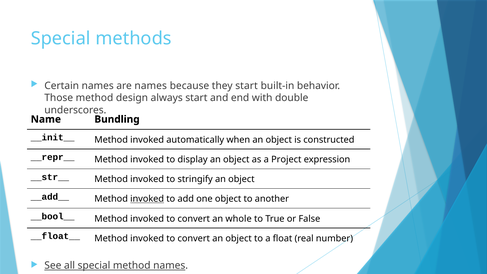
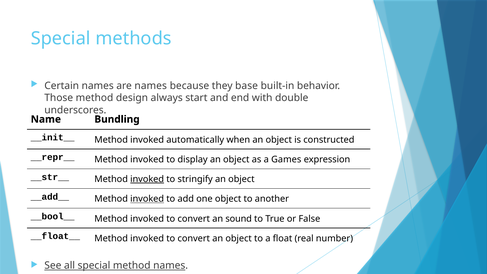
they start: start -> base (247, 86)
Project: Project -> Games (286, 159)
invoked underline: none -> present (147, 179)
whole: whole -> sound (239, 219)
